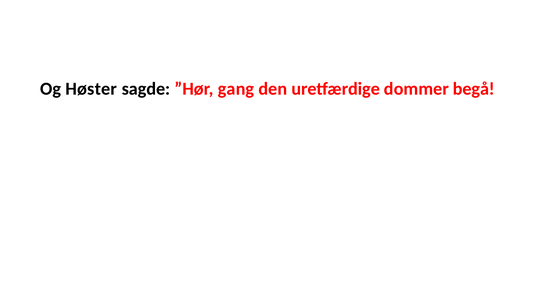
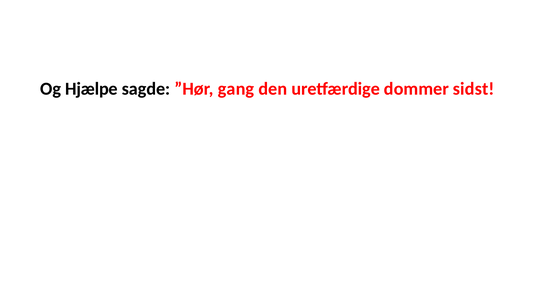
Høster: Høster -> Hjælpe (91, 89)
begå: begå -> sidst (474, 89)
